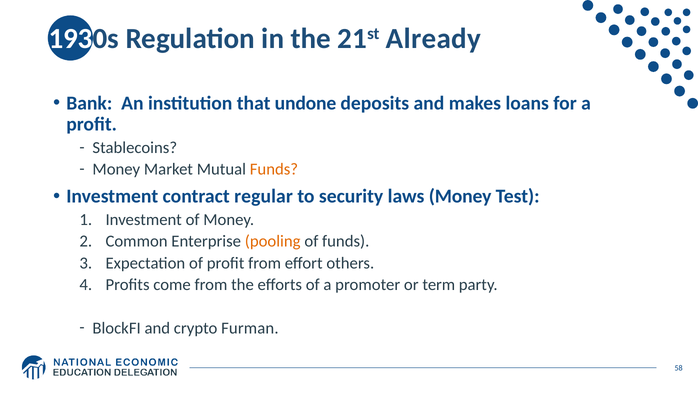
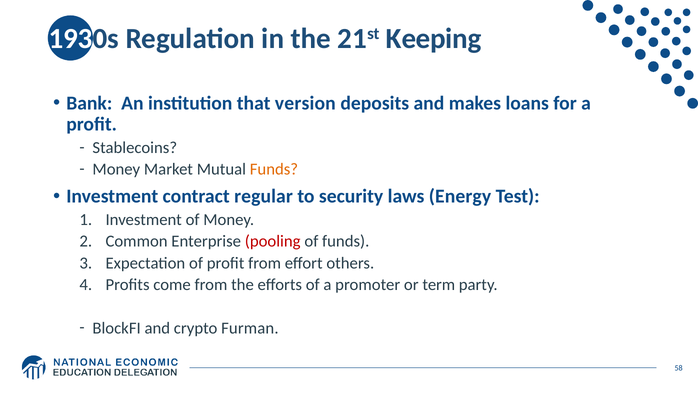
Already: Already -> Keeping (434, 39)
undone: undone -> version (305, 103)
laws Money: Money -> Energy (460, 196)
pooling colour: orange -> red (273, 241)
